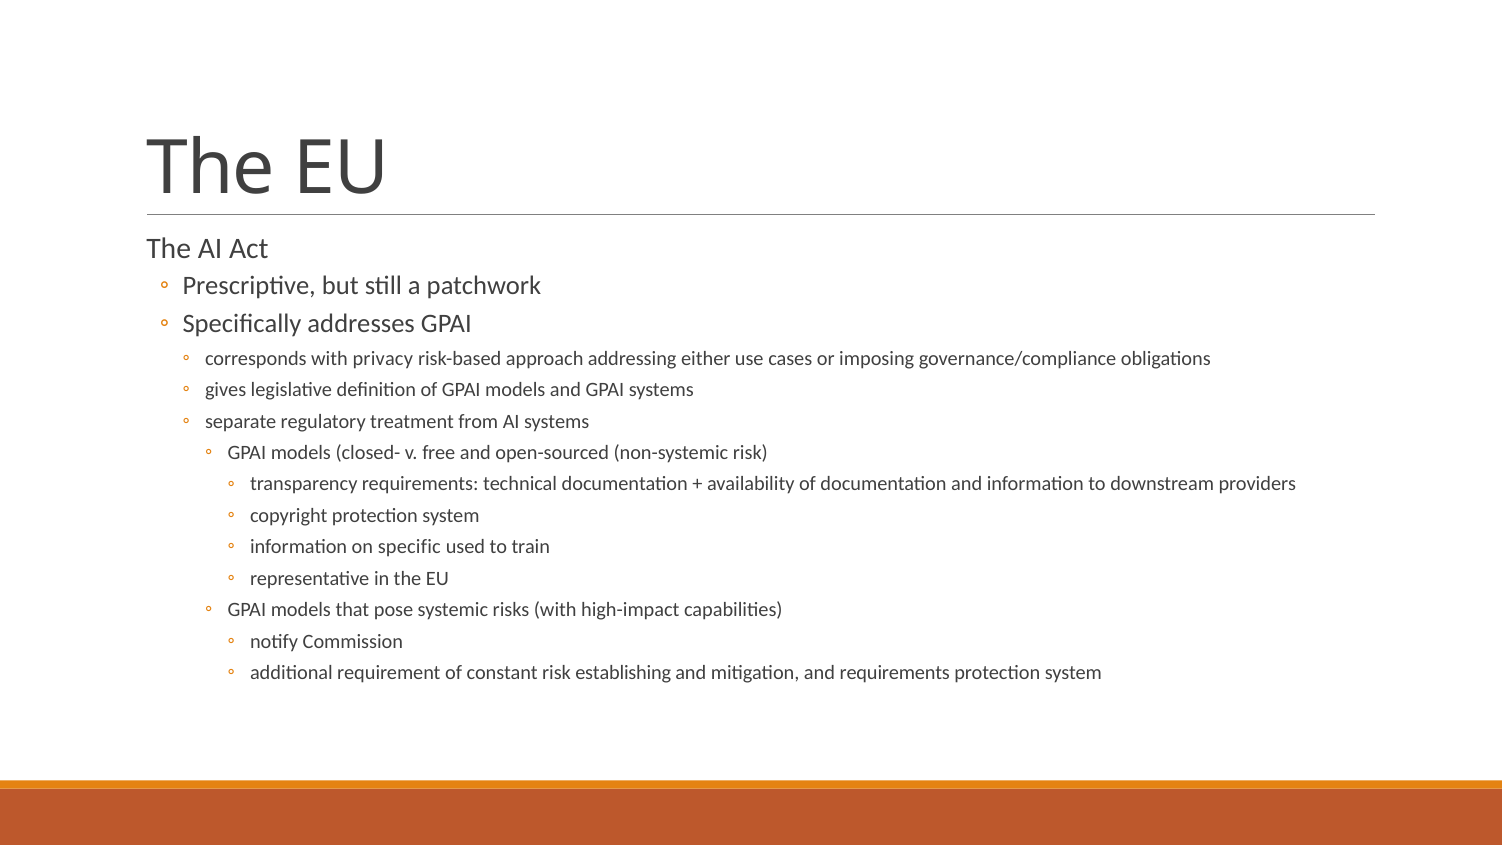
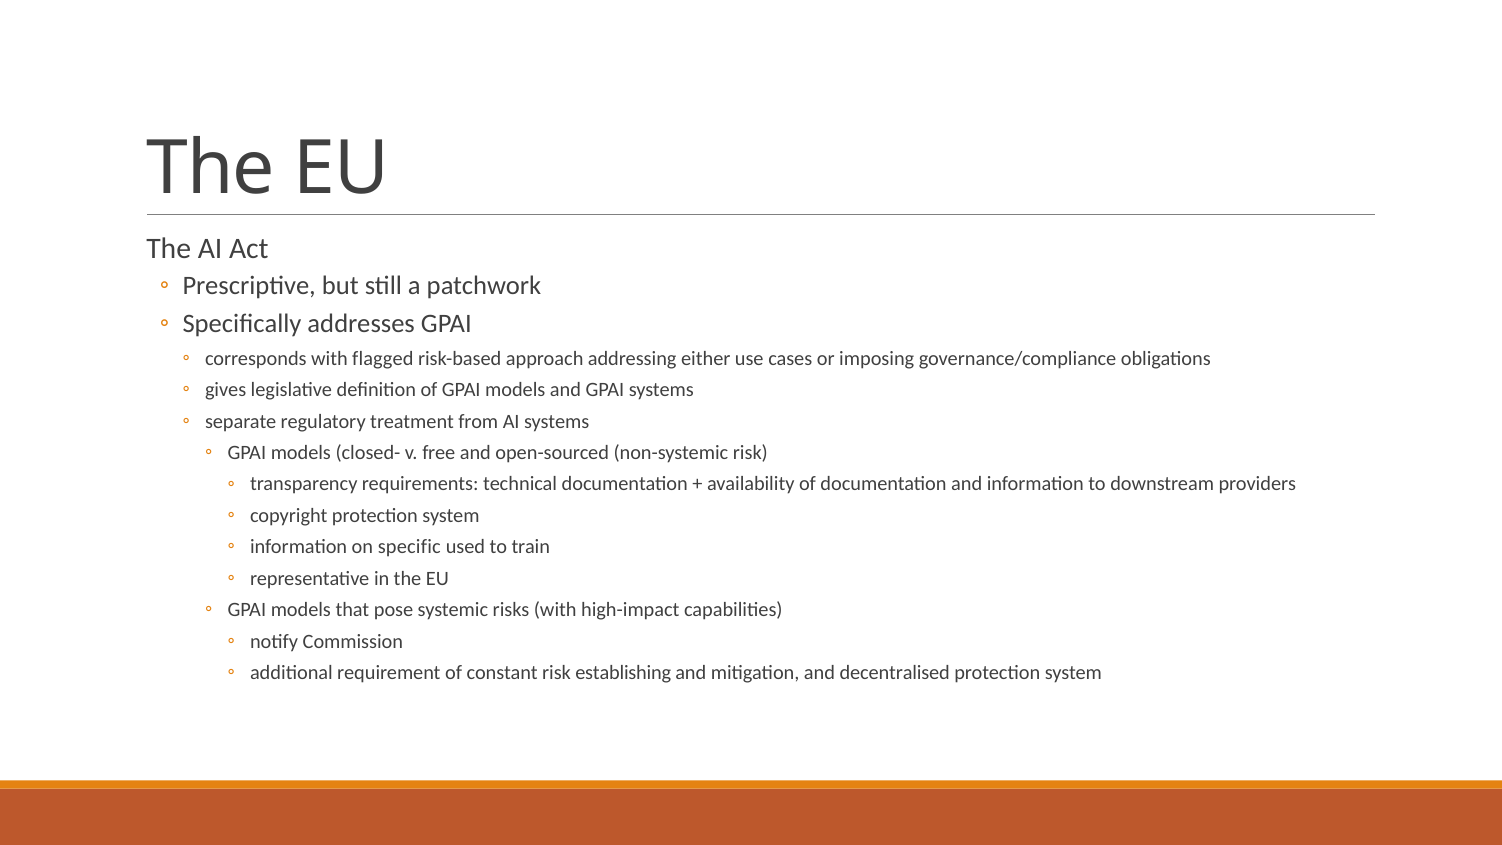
privacy: privacy -> flagged (383, 359)
and requirements: requirements -> decentralised (895, 673)
